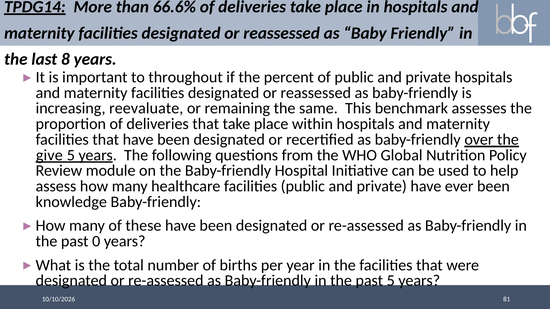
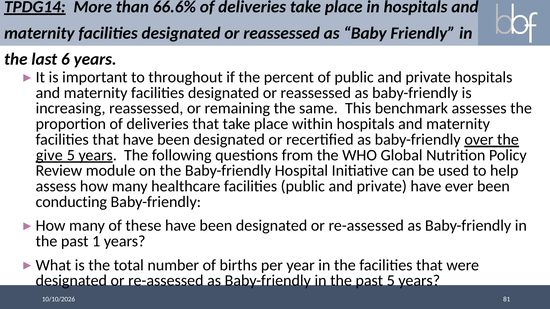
8: 8 -> 6 (65, 59)
increasing reevaluate: reevaluate -> reassessed (146, 108)
knowledge: knowledge -> conducting (71, 202)
0: 0 -> 1 (96, 242)
